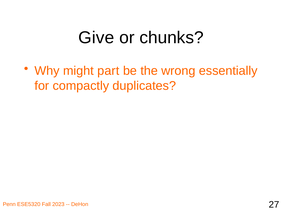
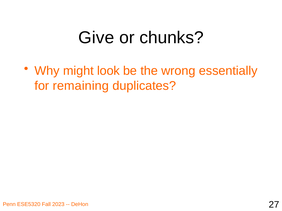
part: part -> look (108, 71)
compactly: compactly -> remaining (81, 86)
